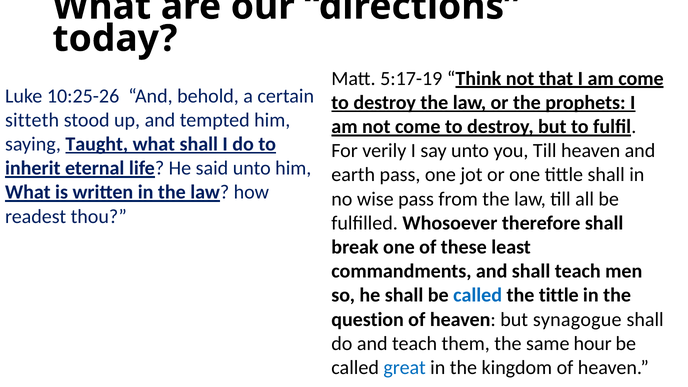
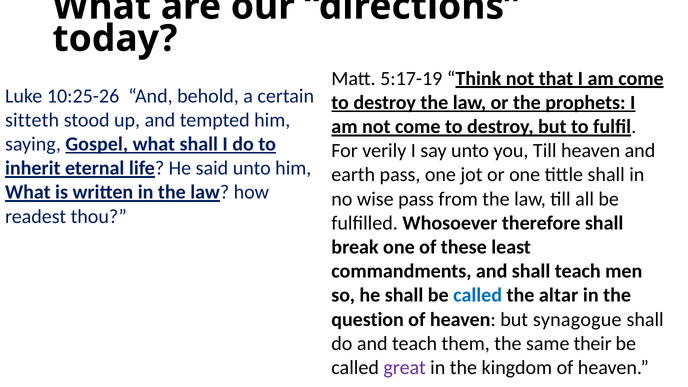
Taught: Taught -> Gospel (97, 144)
the tittle: tittle -> altar (559, 295)
hour: hour -> their (593, 344)
great colour: blue -> purple (405, 368)
